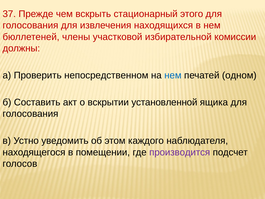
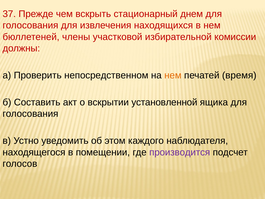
этого: этого -> днем (192, 14)
нем colour: blue -> orange (173, 75)
одном: одном -> время (239, 75)
